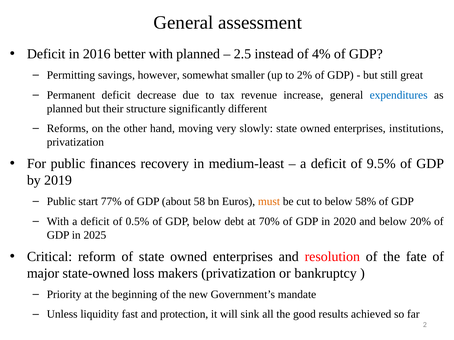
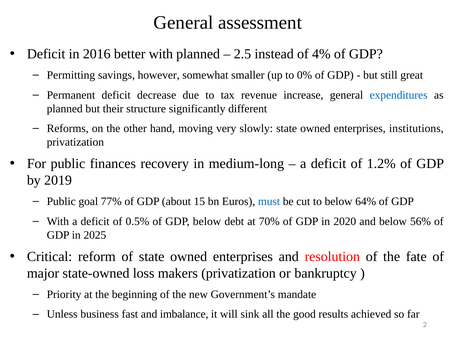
2%: 2% -> 0% (305, 75)
medium-least: medium-least -> medium-long (246, 164)
9.5%: 9.5% -> 1.2% (381, 164)
start: start -> goal (88, 202)
58: 58 -> 15 (199, 202)
must colour: orange -> blue (269, 202)
58%: 58% -> 64% (366, 202)
20%: 20% -> 56% (420, 222)
liquidity: liquidity -> business (100, 315)
protection: protection -> imbalance (184, 315)
